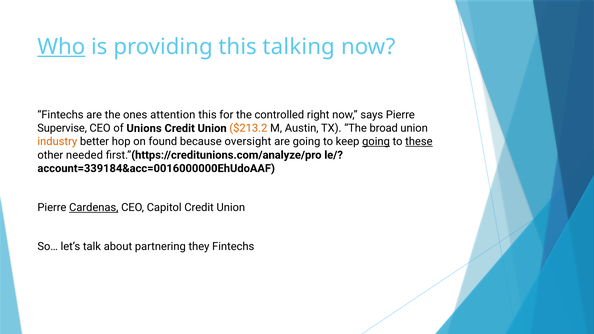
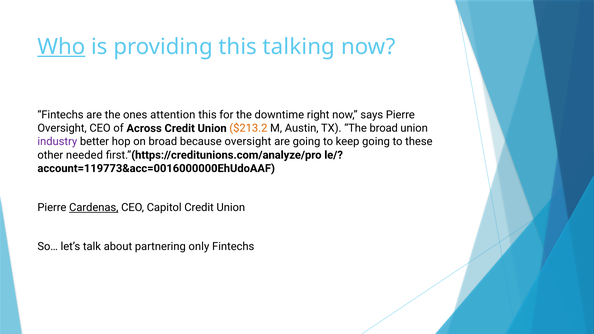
controlled: controlled -> downtime (279, 115)
Supervise: Supervise -> Oversight (62, 128)
Unions: Unions -> Across (144, 128)
industry colour: orange -> purple (57, 142)
on found: found -> broad (163, 142)
going underline: present -> none (376, 142)
these underline: present -> none (419, 142)
account=339184&acc=0016000000EhUdoAAF: account=339184&acc=0016000000EhUdoAAF -> account=119773&acc=0016000000EhUdoAAF (156, 168)
they: they -> only (199, 247)
